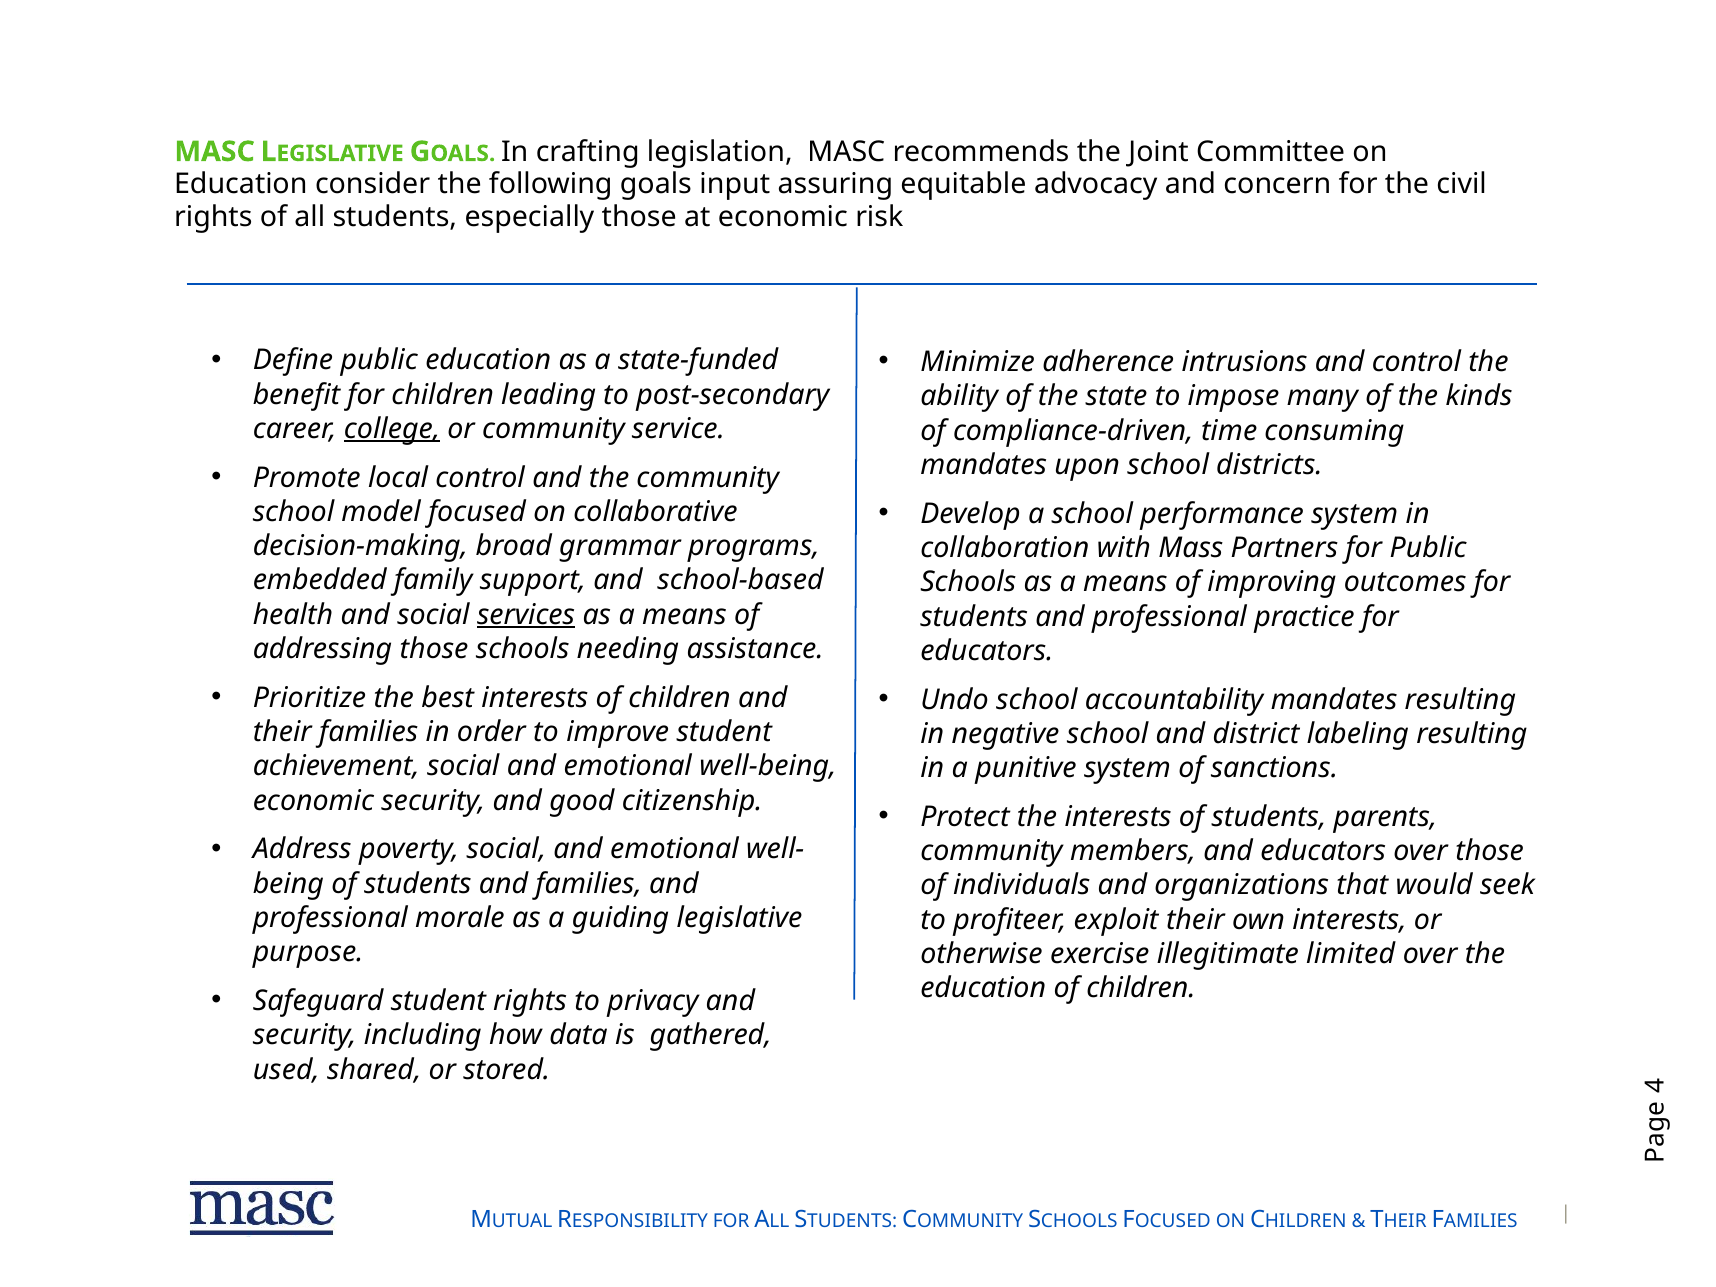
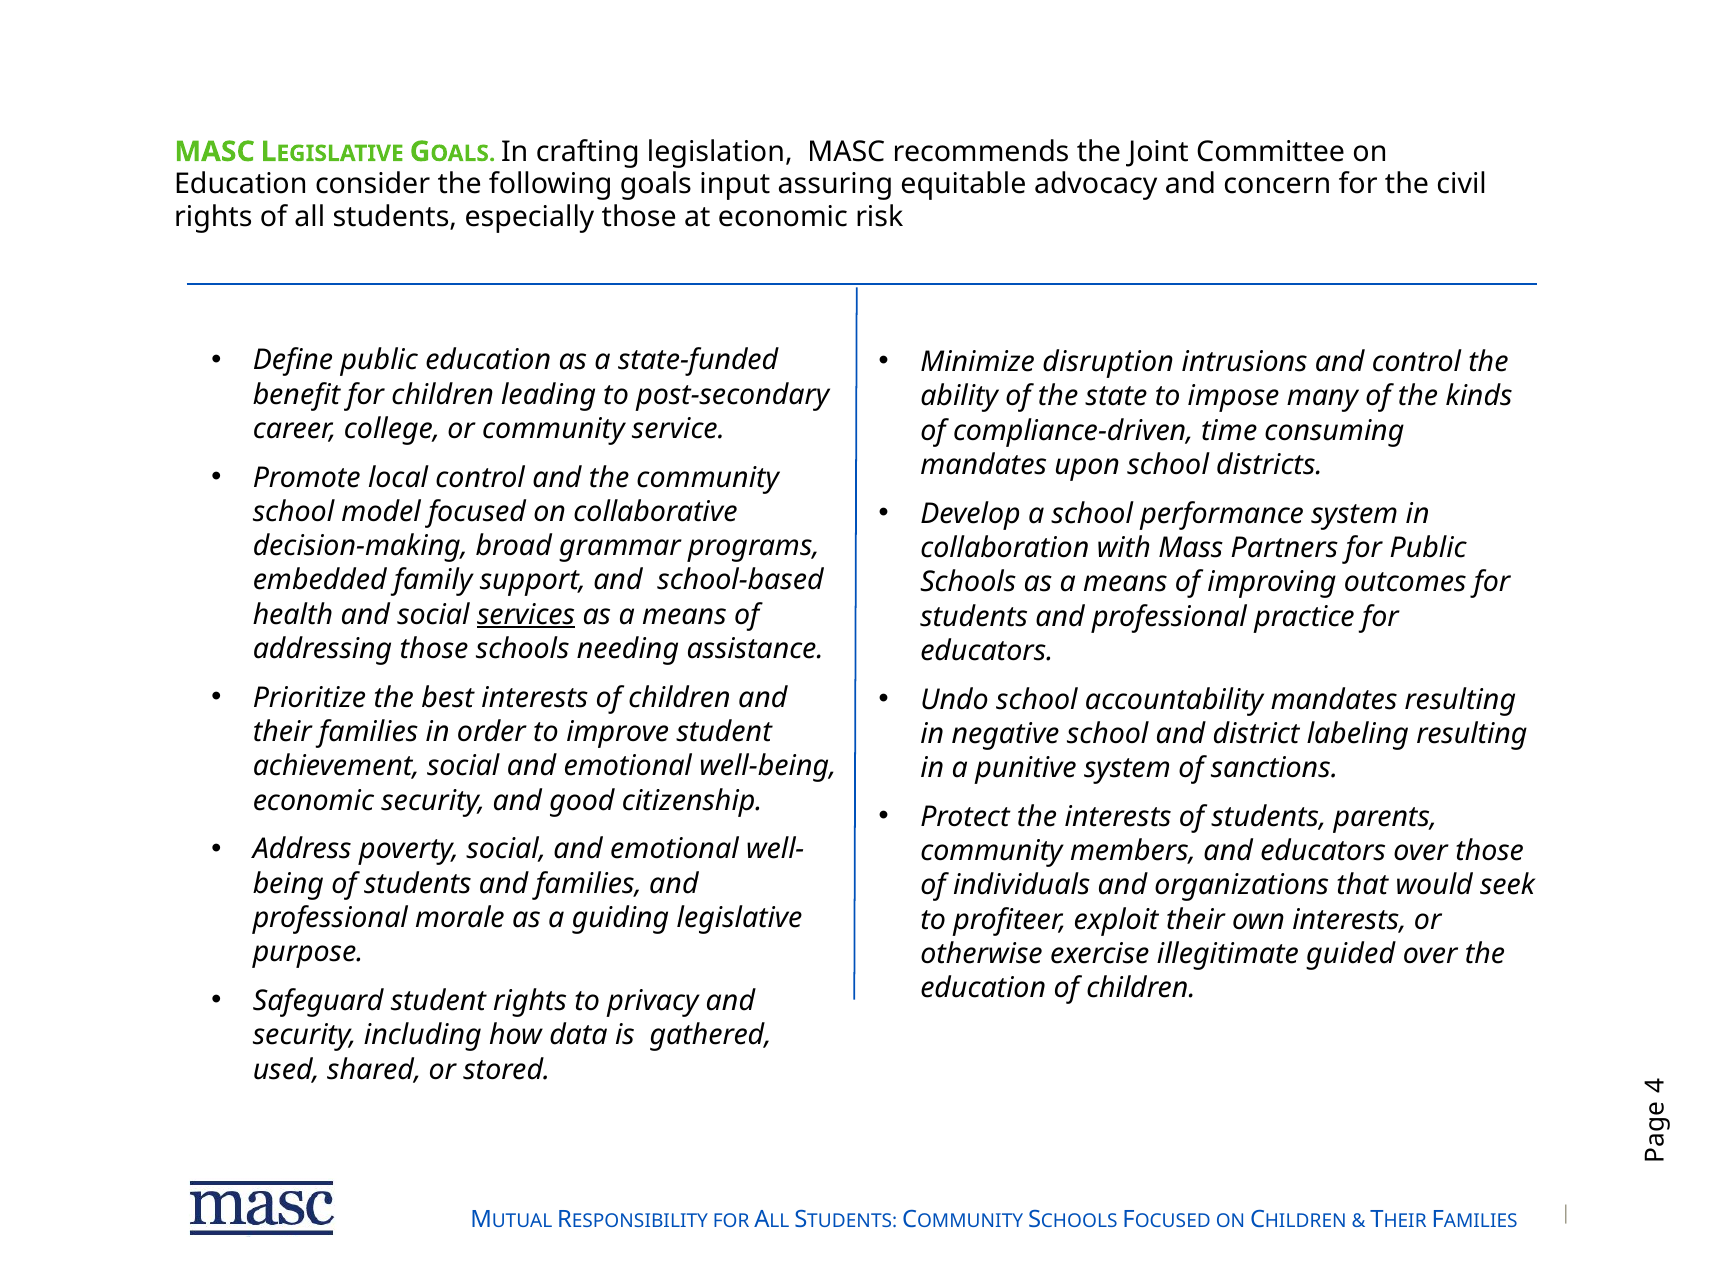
adherence: adherence -> disruption (1108, 362)
college underline: present -> none (392, 429)
limited: limited -> guided (1351, 954)
